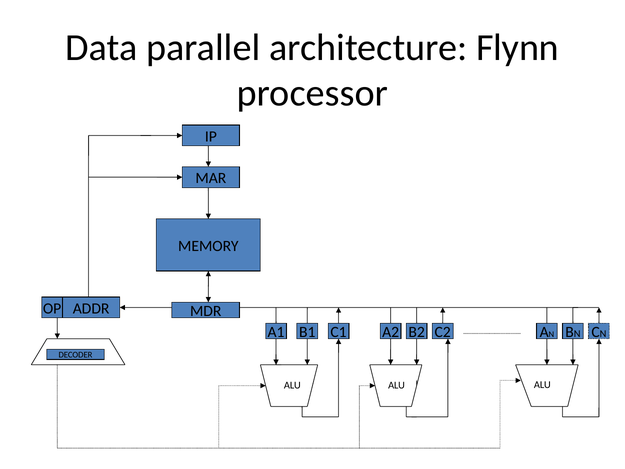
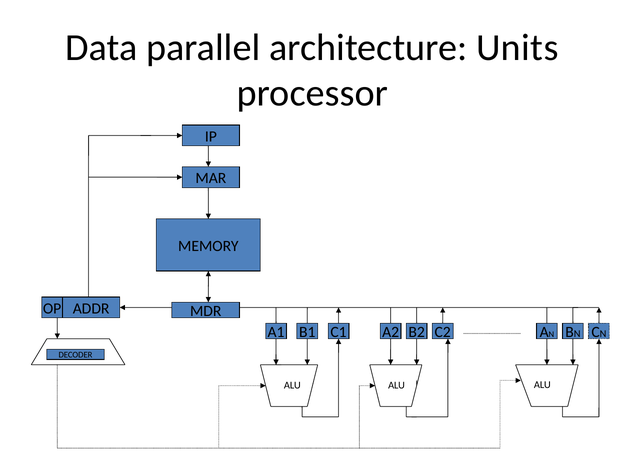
Flynn: Flynn -> Units (517, 47)
